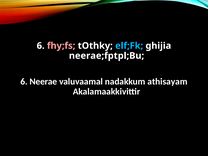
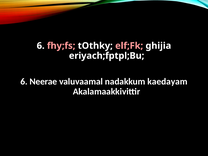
elf;Fk colour: light blue -> pink (129, 46)
neerae;fptpl;Bu: neerae;fptpl;Bu -> eriyach;fptpl;Bu (107, 56)
athisayam: athisayam -> kaedayam (167, 81)
